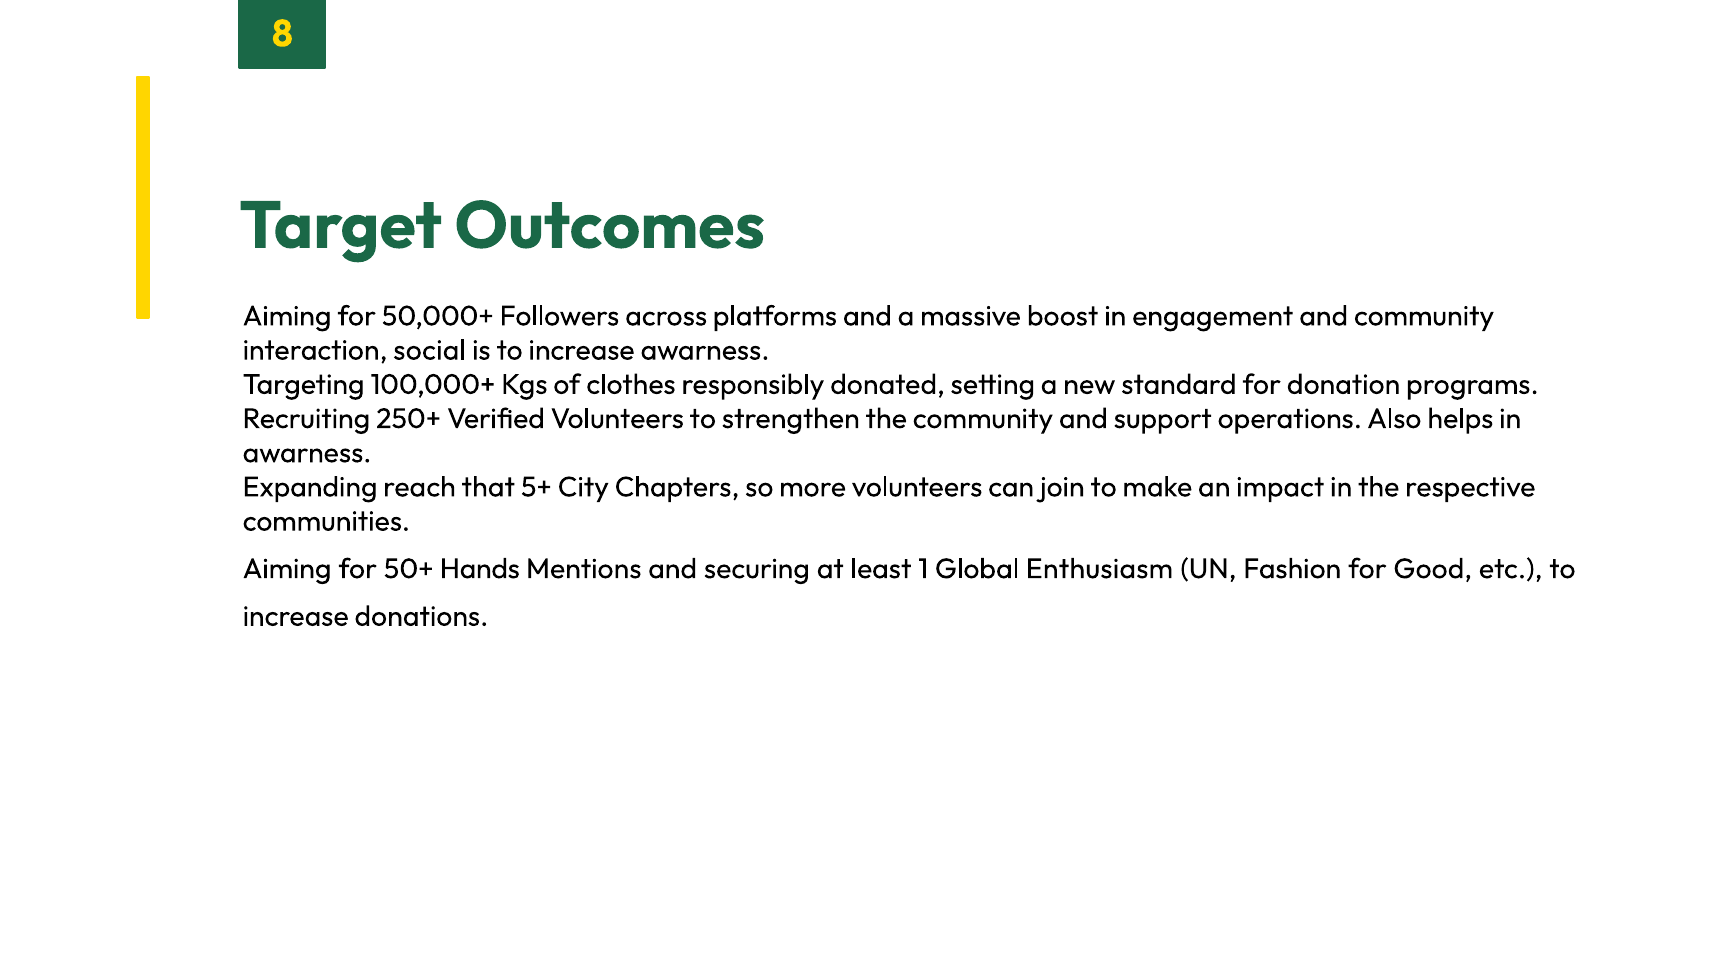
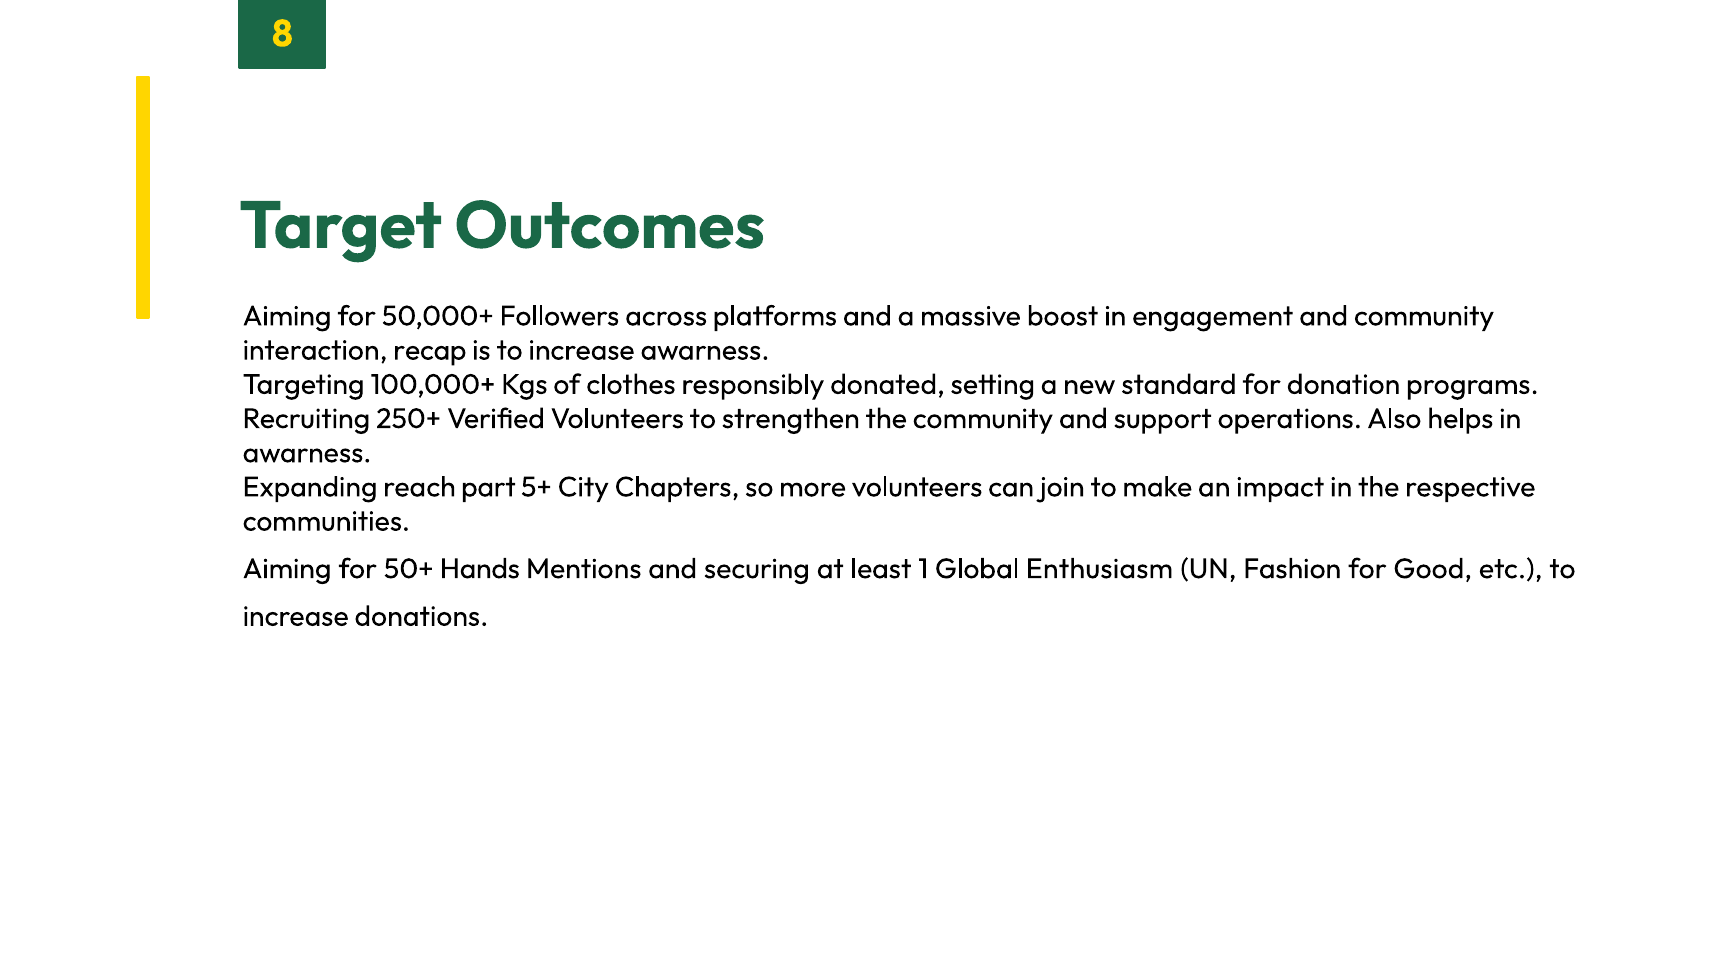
social: social -> recap (430, 350)
that: that -> part (488, 487)
